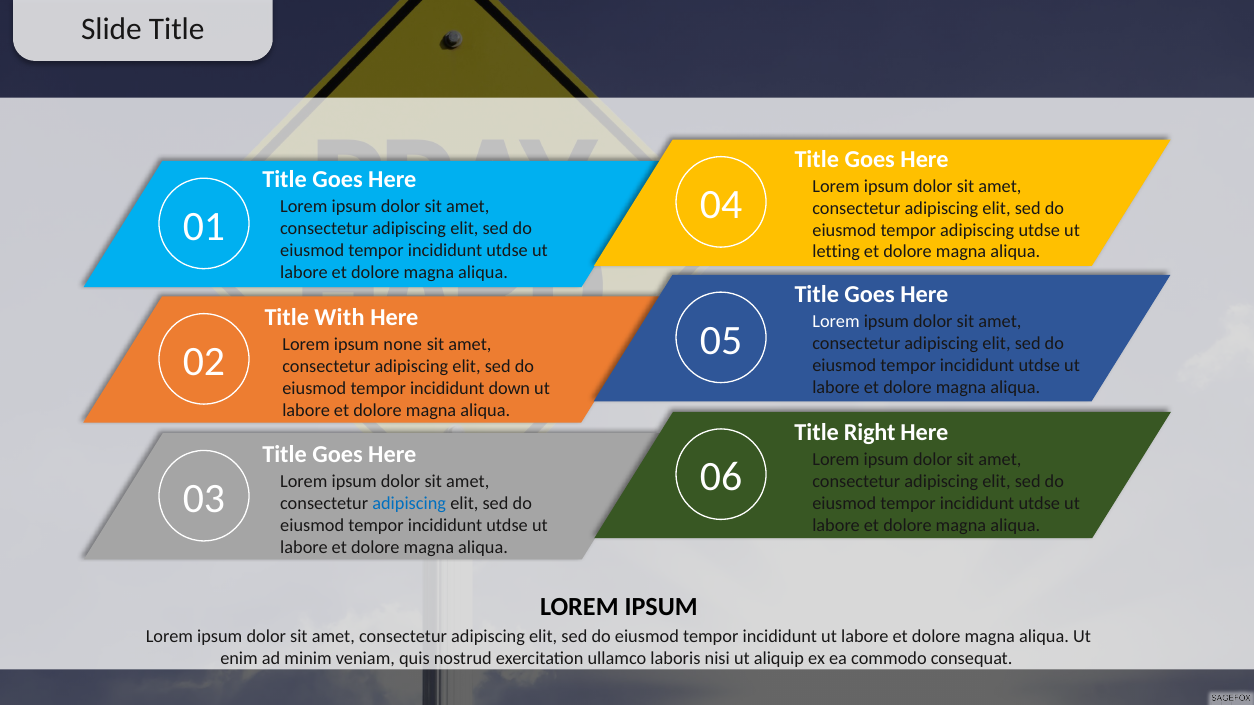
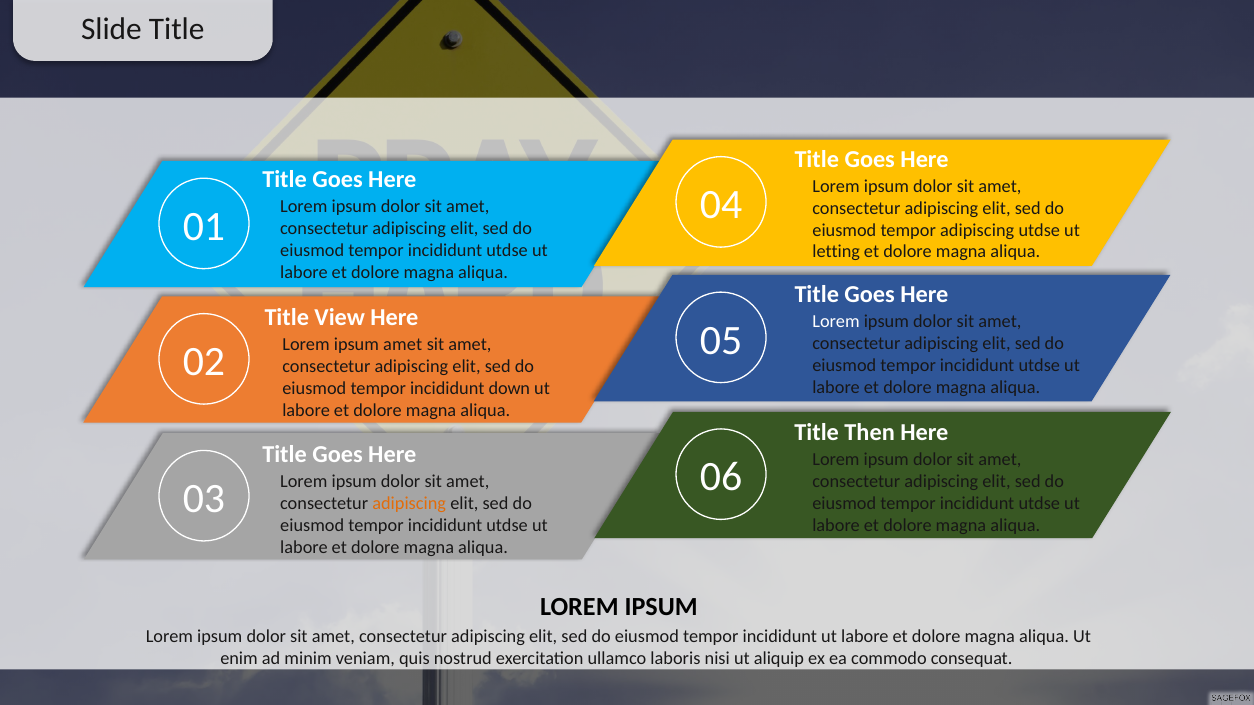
With: With -> View (340, 317)
ipsum none: none -> amet (403, 345)
Right: Right -> Then (870, 433)
adipiscing colour: blue -> orange (409, 503)
